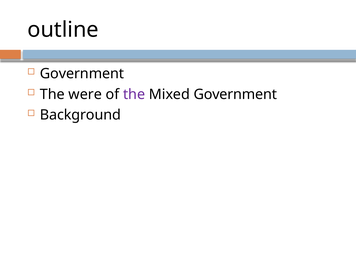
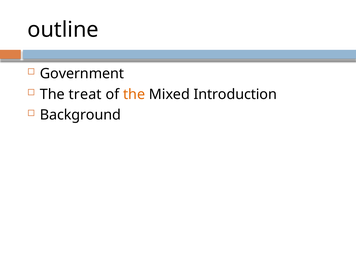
were: were -> treat (85, 94)
the colour: purple -> orange (134, 94)
Mixed Government: Government -> Introduction (235, 94)
